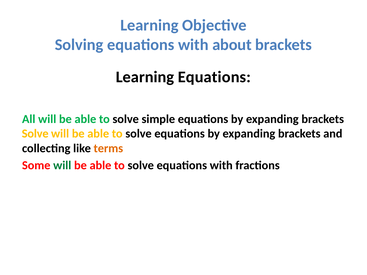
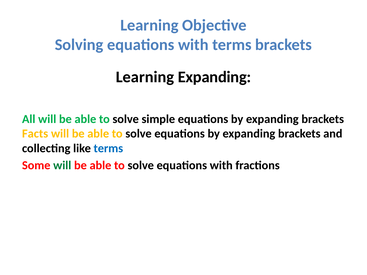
with about: about -> terms (232, 45)
Learning Equations: Equations -> Expanding (214, 77)
Solve: Solve -> Facts (35, 134)
terms colour: orange -> blue (108, 148)
